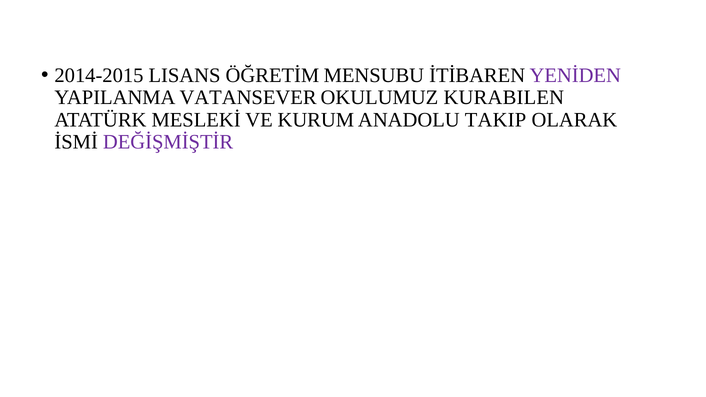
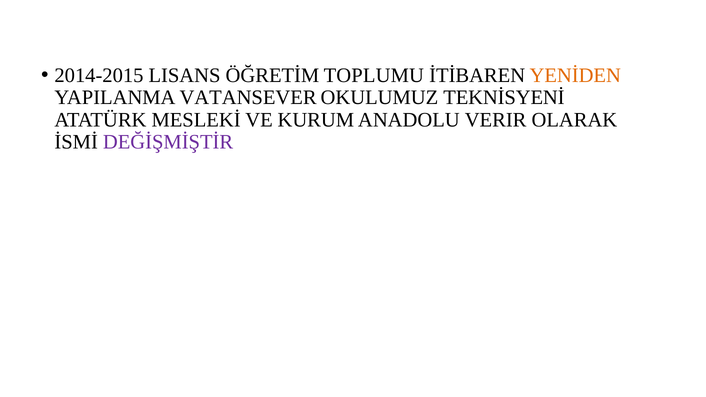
MENSUBU: MENSUBU -> TOPLUMU (374, 75)
YENİDEN colour: purple -> orange (575, 75)
KURABILEN: KURABILEN -> TEKNİSYENİ (504, 98)
TAKIP: TAKIP -> VERIR (496, 120)
